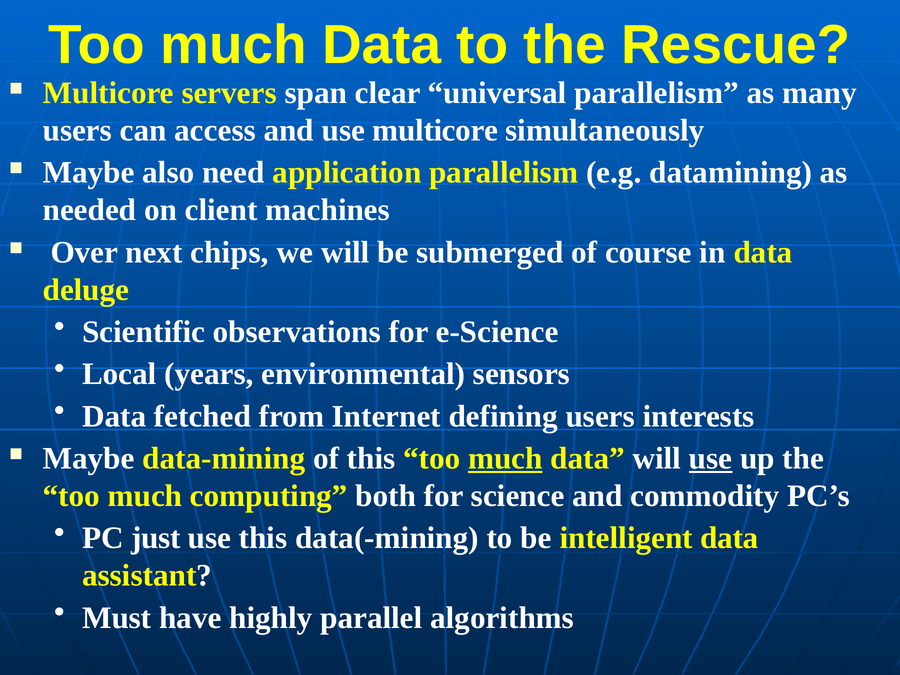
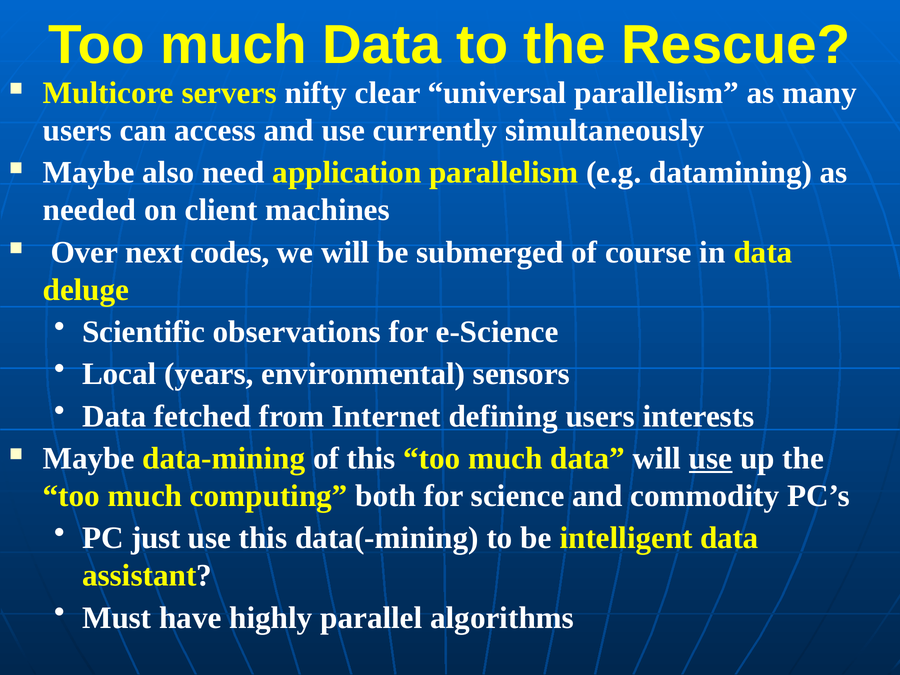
span: span -> nifty (316, 93)
use multicore: multicore -> currently (435, 130)
chips: chips -> codes (230, 252)
much underline: present -> none (505, 458)
